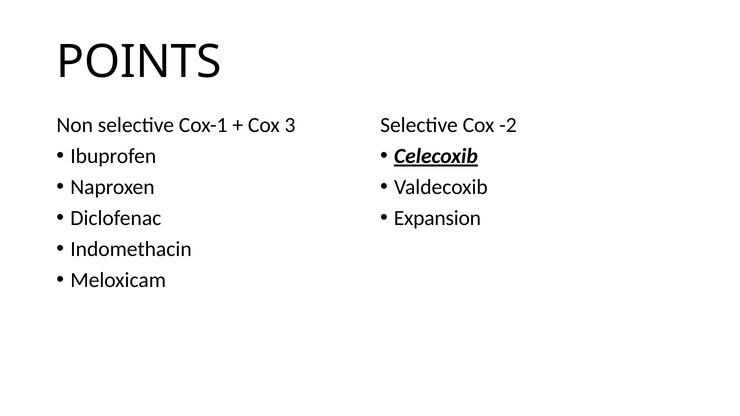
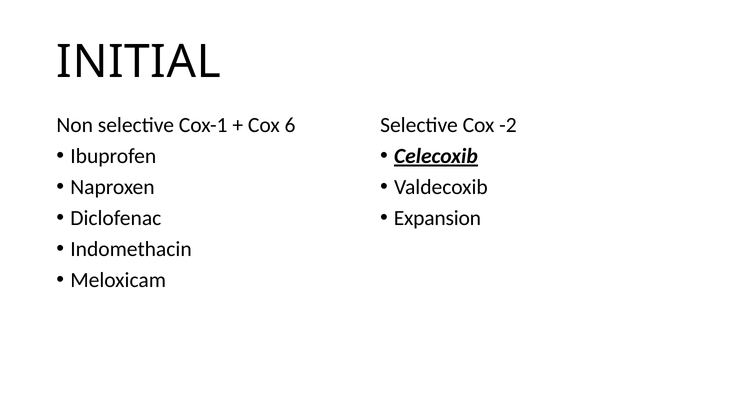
POINTS: POINTS -> INITIAL (139, 62)
3: 3 -> 6 (290, 125)
